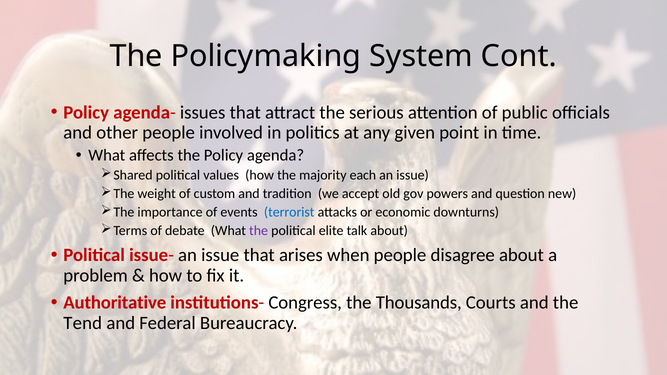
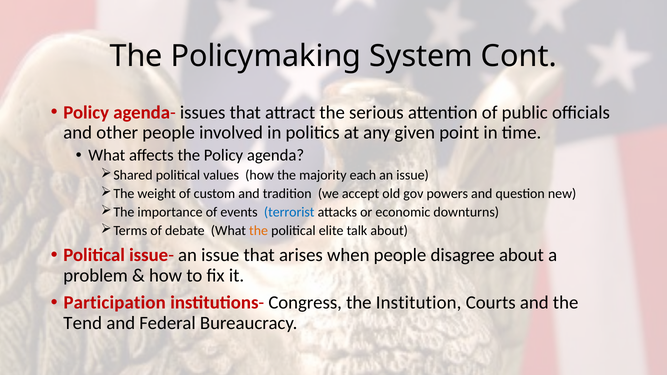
the colour: purple -> orange (259, 231)
Authoritative: Authoritative -> Participation (115, 303)
Thousands: Thousands -> Institution (419, 303)
